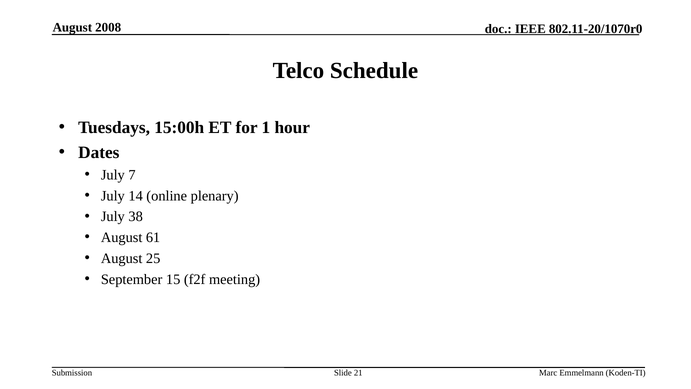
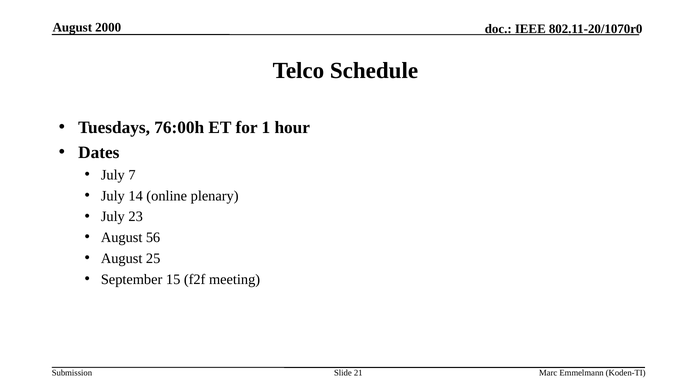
2008: 2008 -> 2000 (108, 28)
15:00h: 15:00h -> 76:00h (179, 127)
38: 38 -> 23 (136, 217)
61: 61 -> 56 (153, 237)
